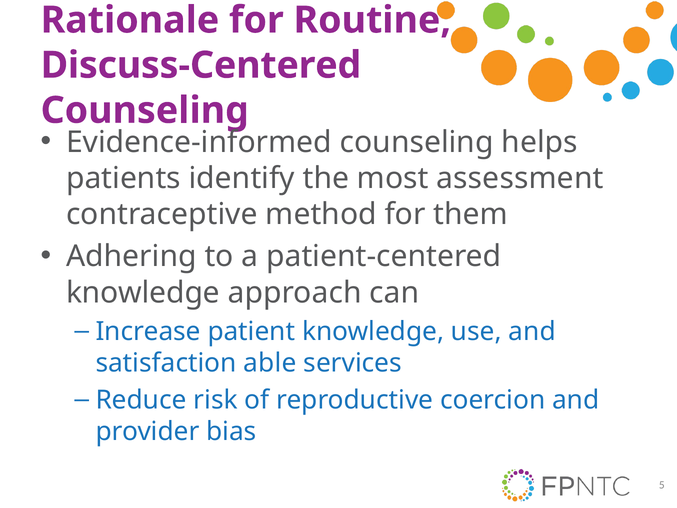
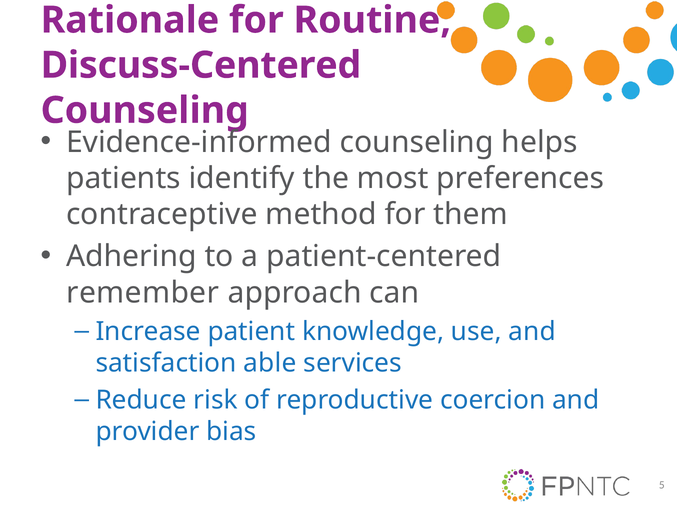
assessment: assessment -> preferences (520, 178)
knowledge: knowledge -> remember (143, 293)
